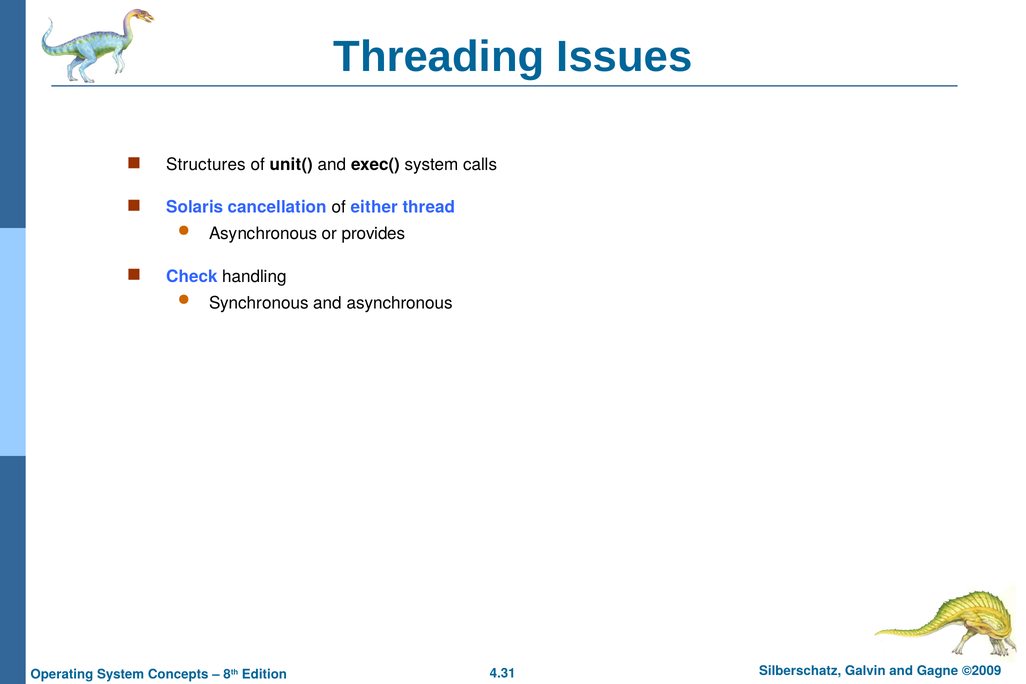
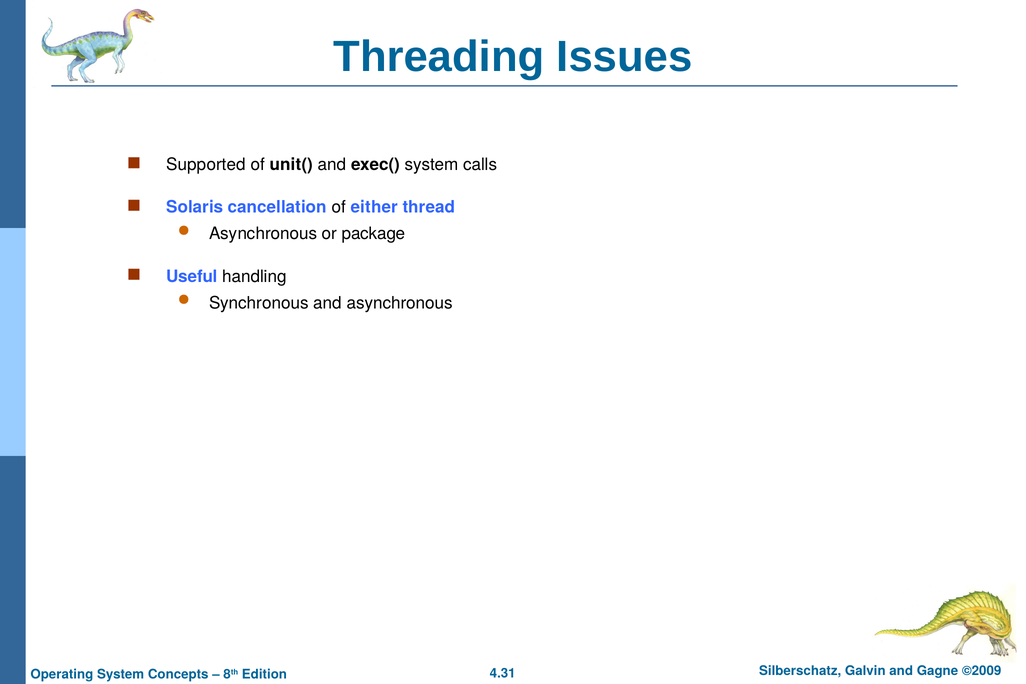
Structures: Structures -> Supported (206, 165)
provides: provides -> package (374, 234)
Check: Check -> Useful (192, 276)
